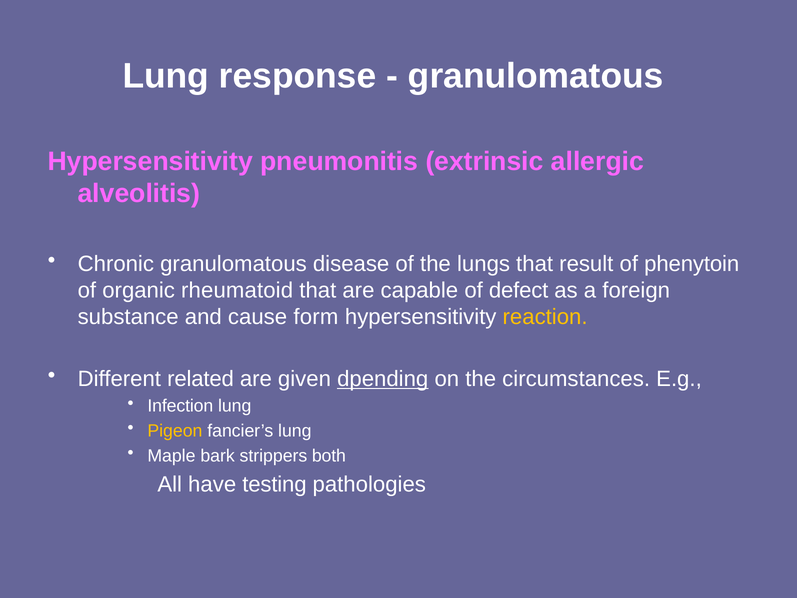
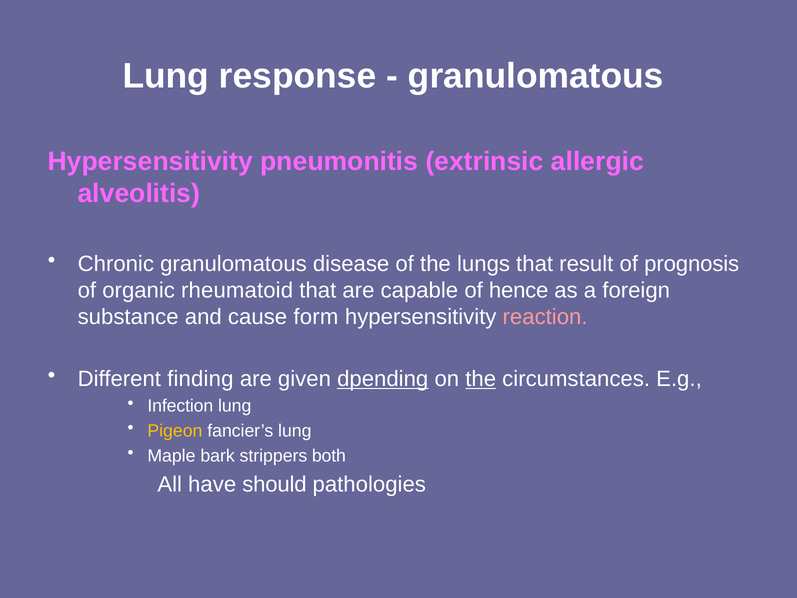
phenytoin: phenytoin -> prognosis (692, 264)
defect: defect -> hence (519, 290)
reaction colour: yellow -> pink (545, 317)
related: related -> finding (200, 379)
the underline: none -> present (481, 379)
testing: testing -> should (274, 484)
